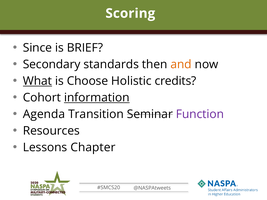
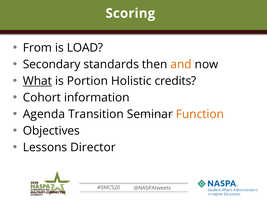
Since: Since -> From (37, 48)
BRIEF: BRIEF -> LOAD (85, 48)
Choose: Choose -> Portion (87, 81)
information underline: present -> none (97, 98)
Function colour: purple -> orange (200, 114)
Resources: Resources -> Objectives (51, 131)
Chapter: Chapter -> Director (93, 148)
